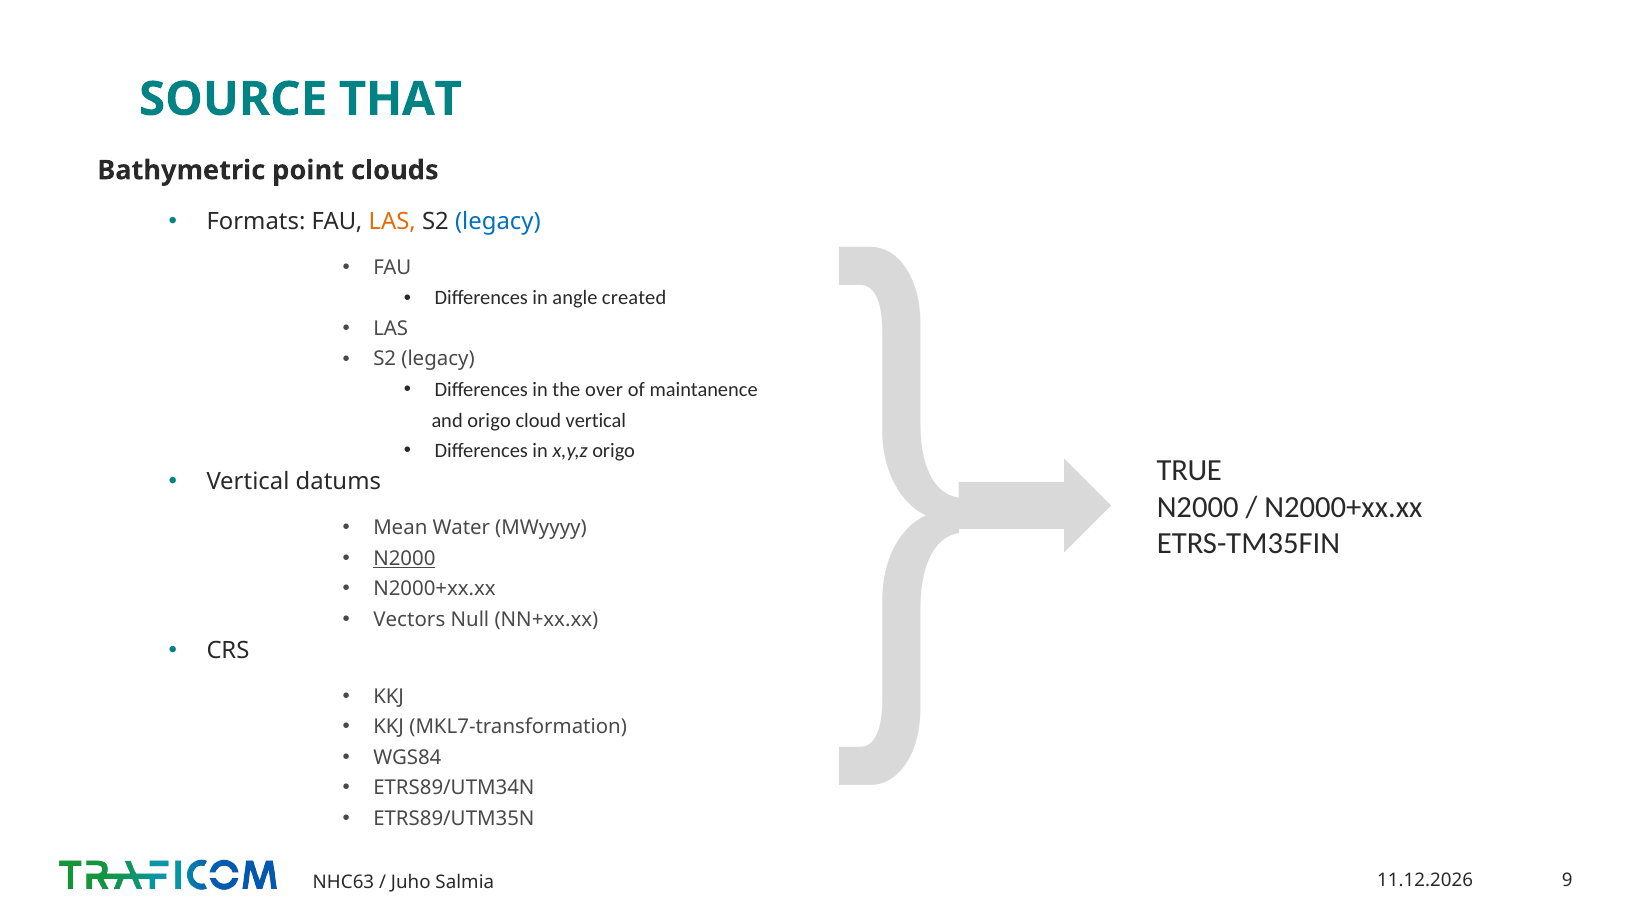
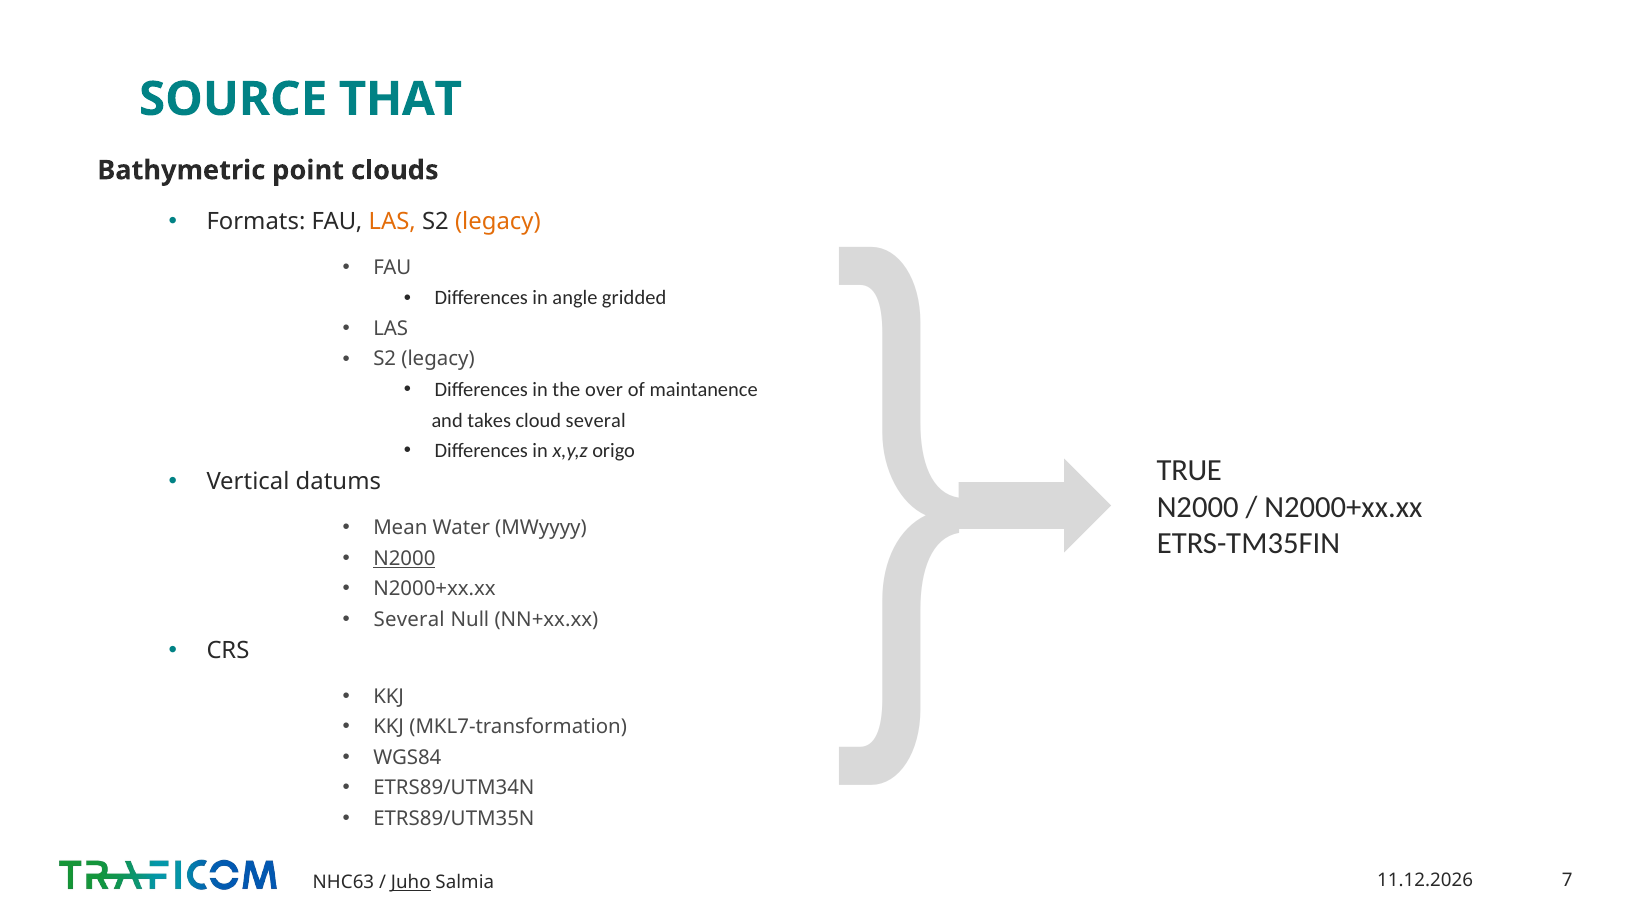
legacy colour: blue -> orange (498, 222)
created: created -> gridded (634, 298)
and origo: origo -> takes (489, 420)
cloud vertical: vertical -> several (596, 420)
Vectors: Vectors -> Several (409, 620)
9: 9 -> 7 (1567, 881)
Juho underline: none -> present (411, 882)
